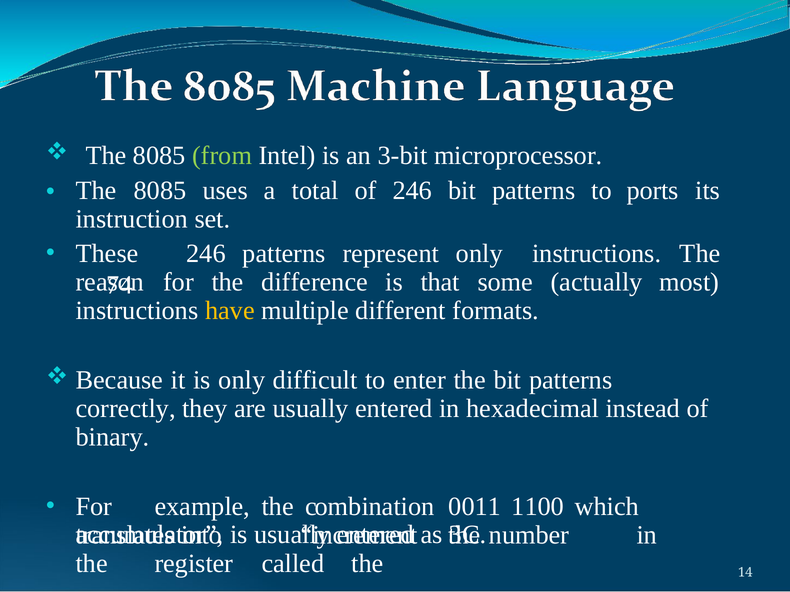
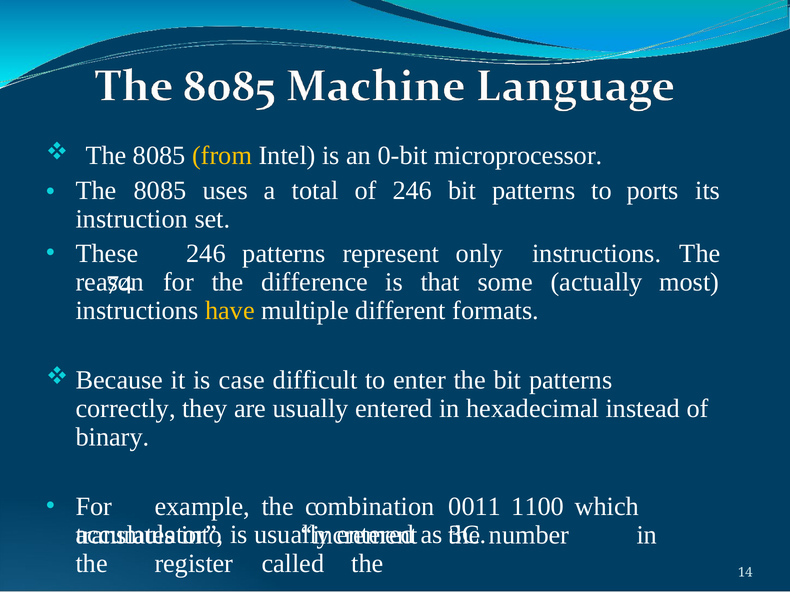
from colour: light green -> yellow (222, 156)
3-bit: 3-bit -> 0-bit (403, 156)
is only: only -> case (242, 381)
